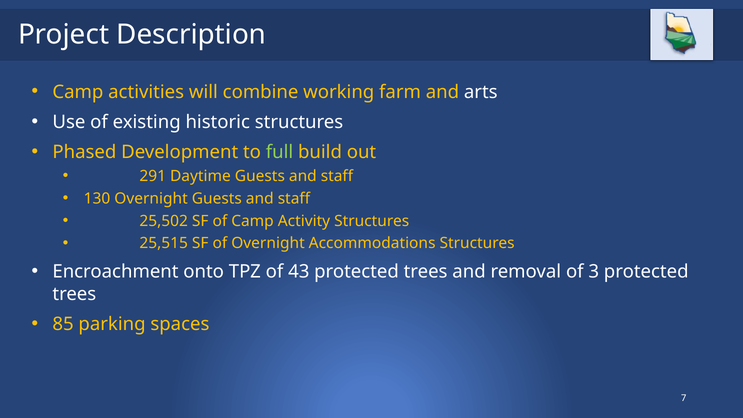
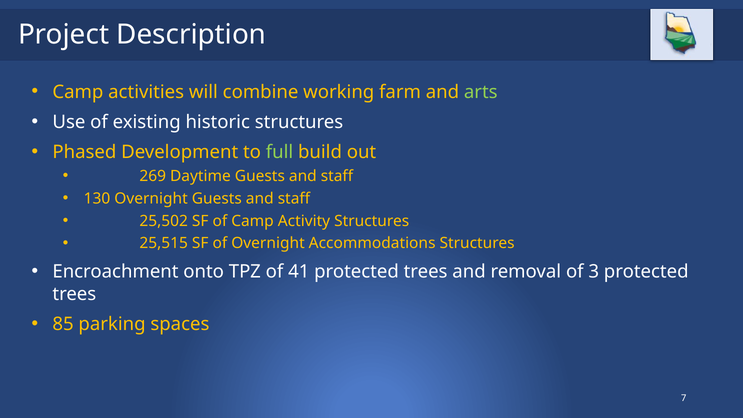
arts colour: white -> light green (481, 92)
291: 291 -> 269 (153, 176)
43: 43 -> 41 (299, 272)
